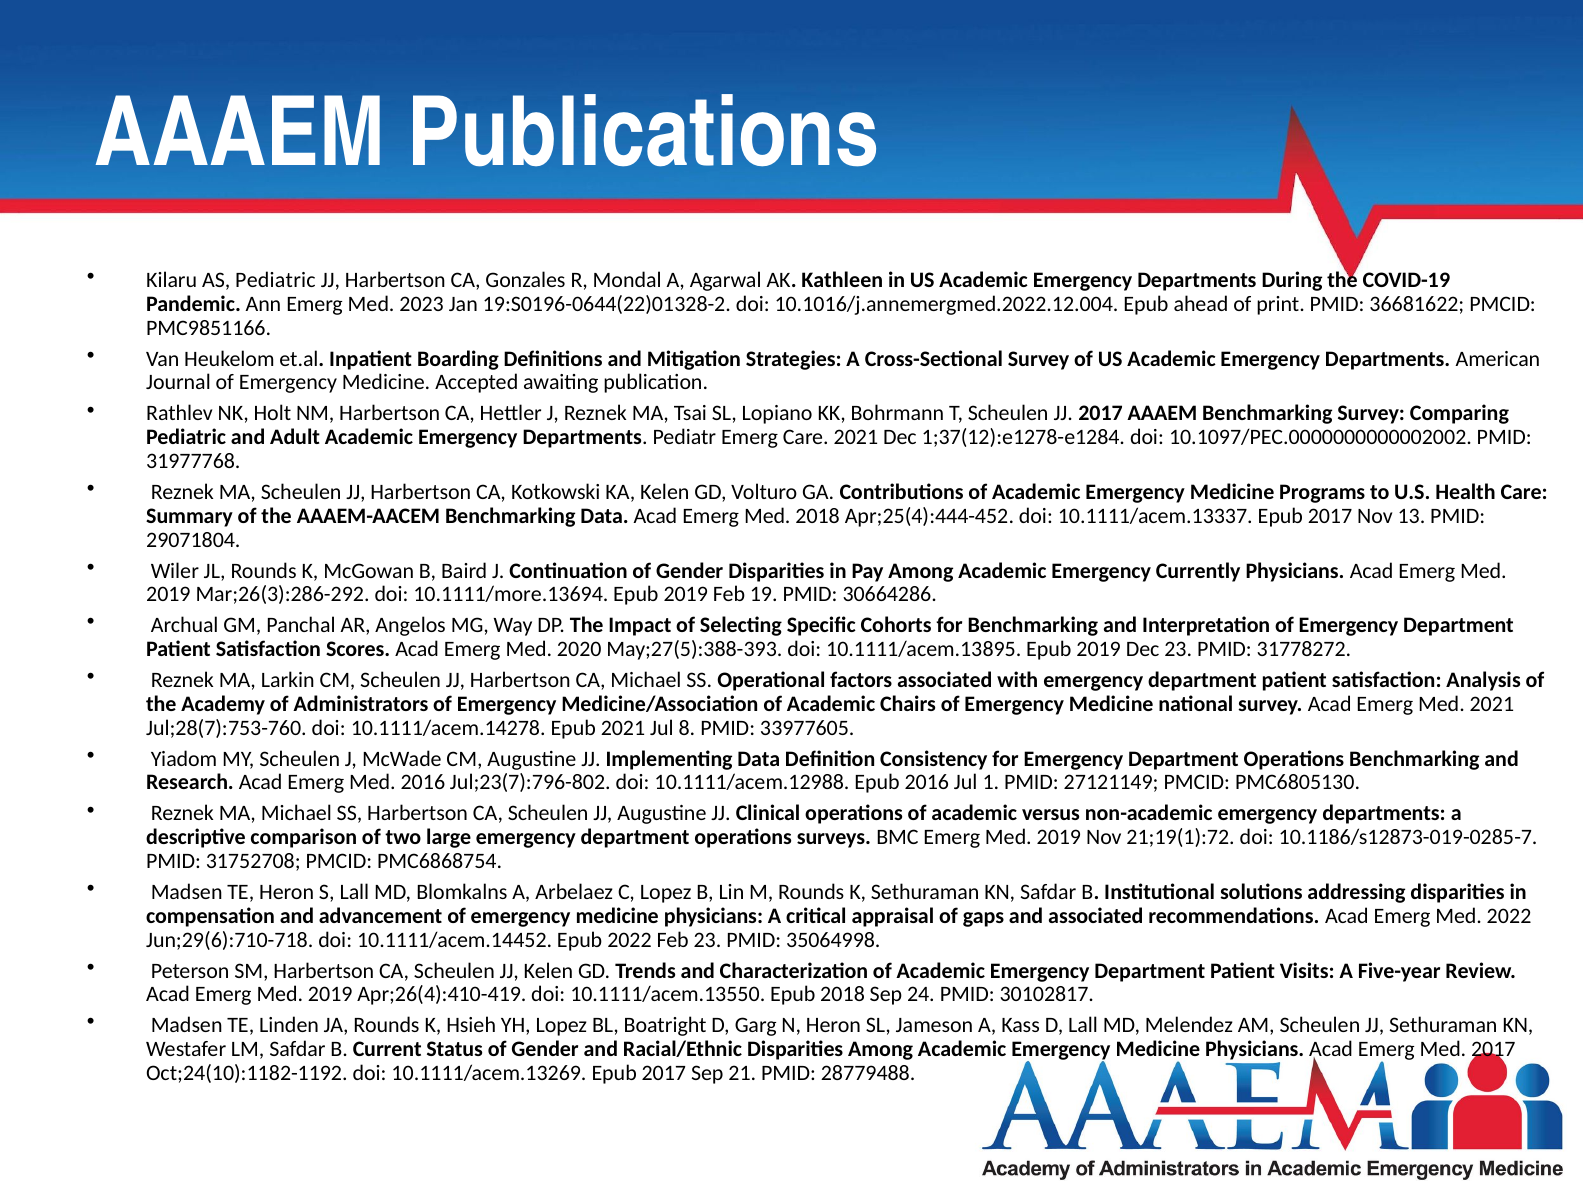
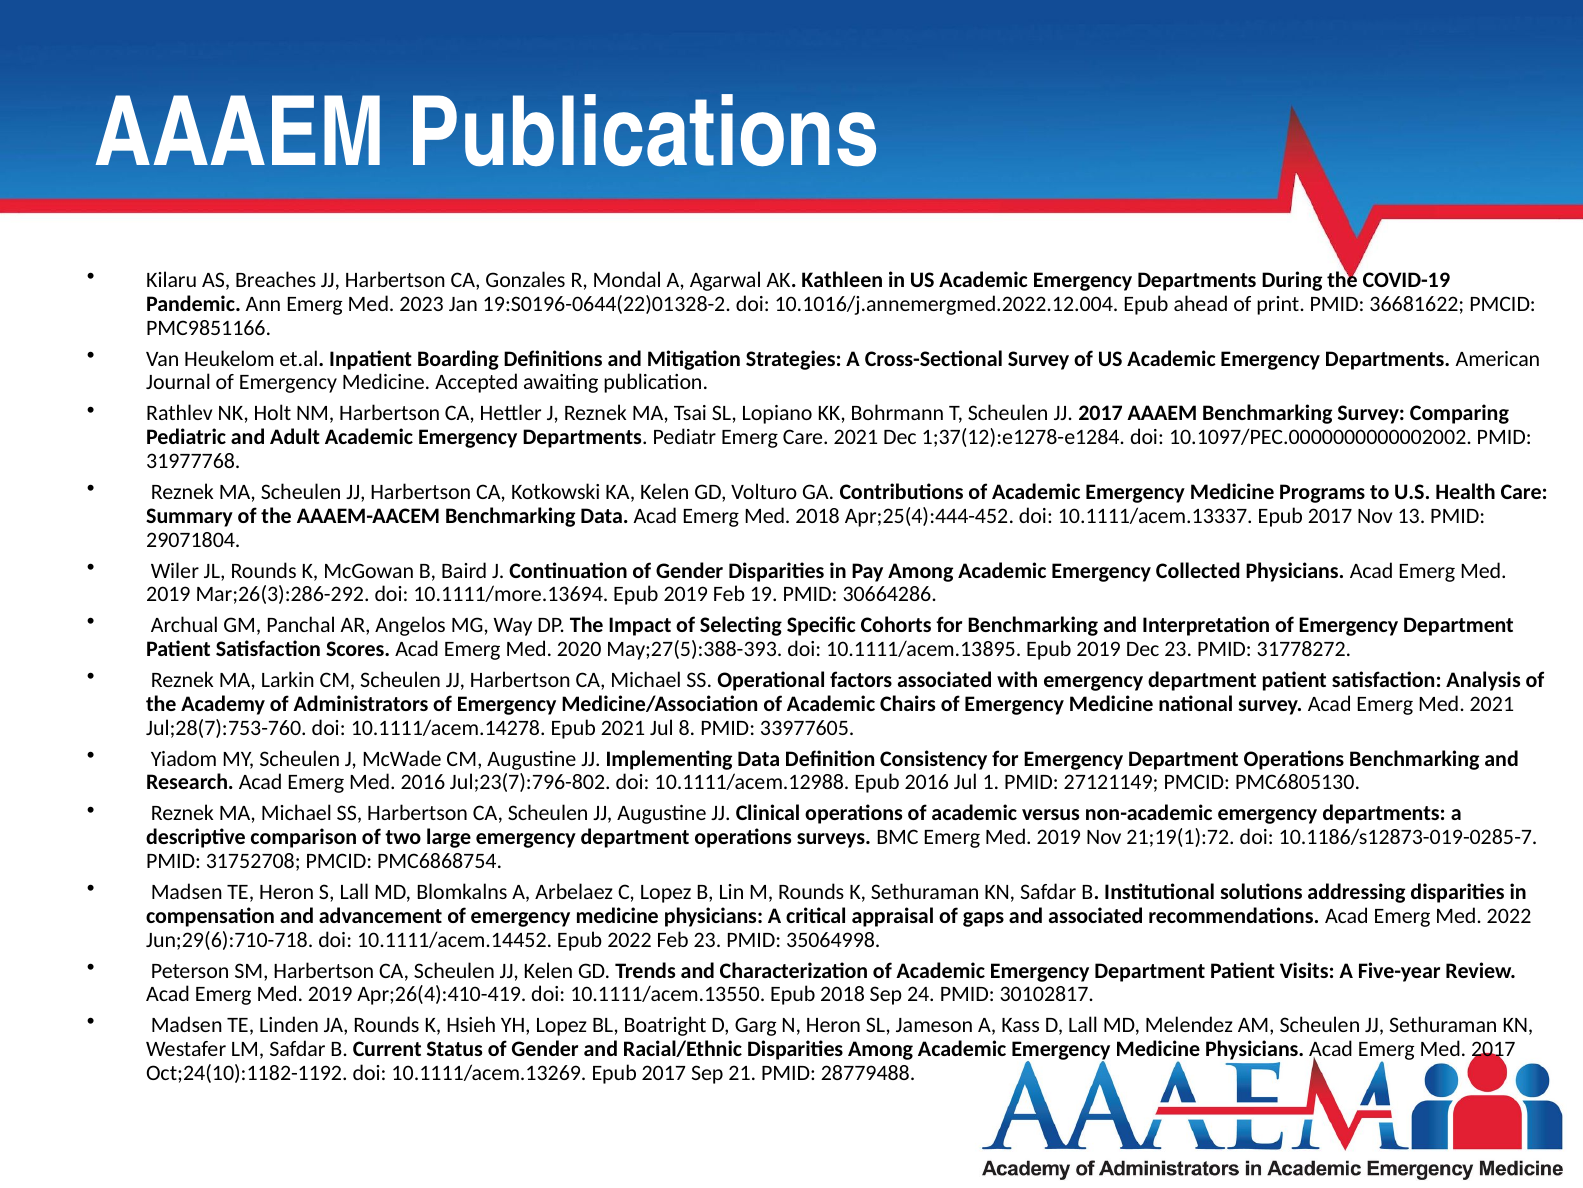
AS Pediatric: Pediatric -> Breaches (276, 280)
Currently: Currently -> Collected (1198, 570)
